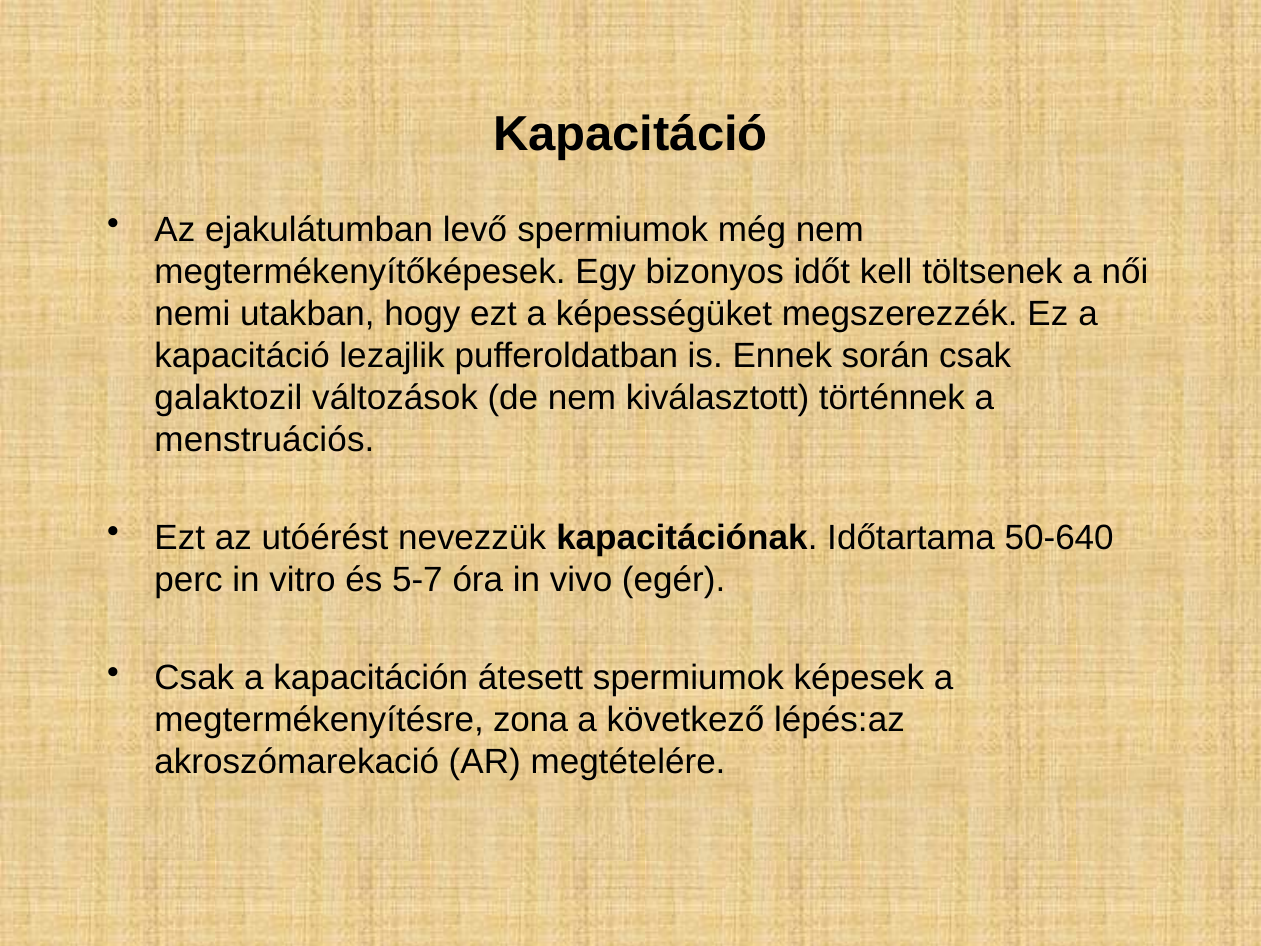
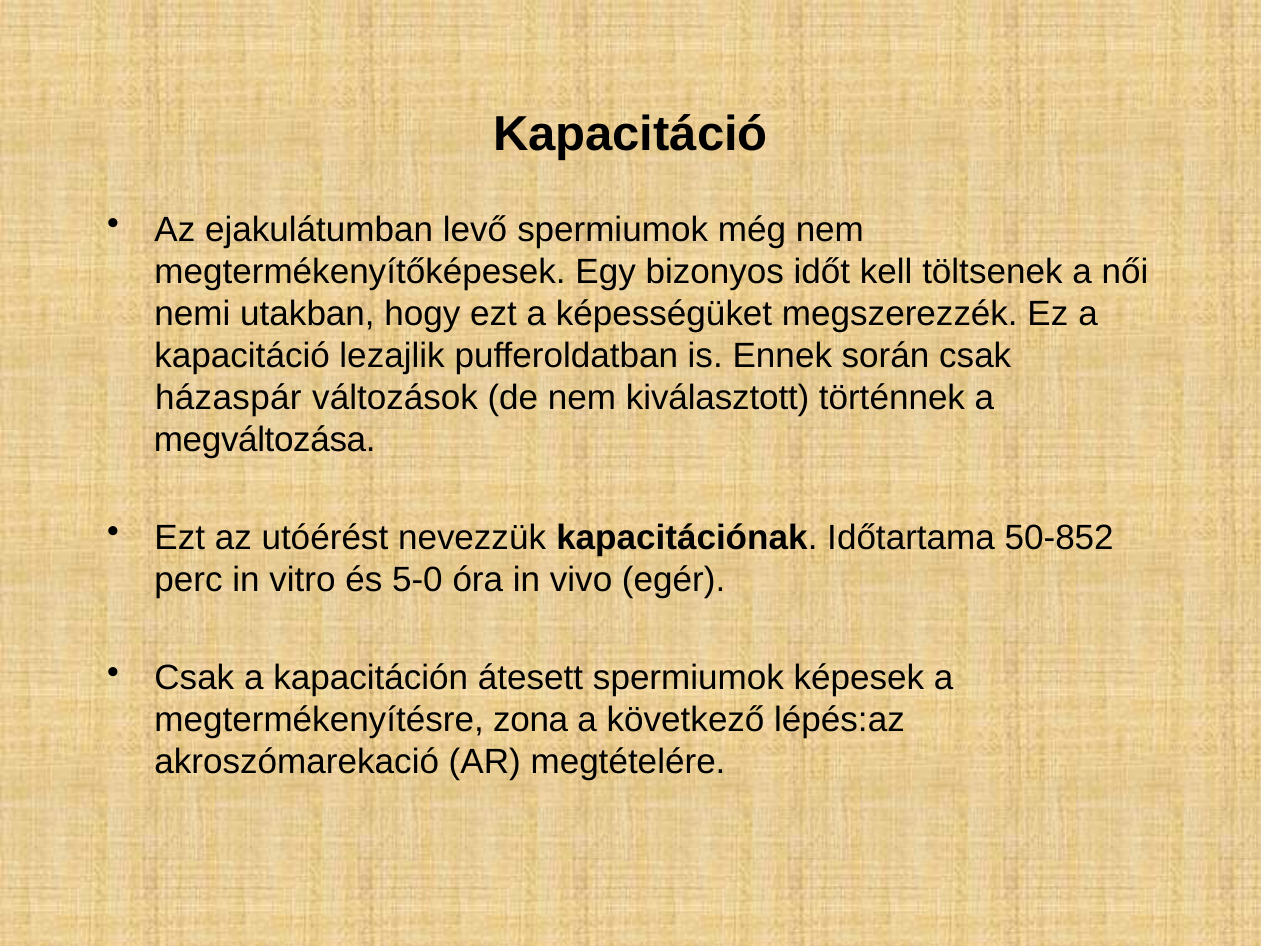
galaktozil: galaktozil -> házaspár (228, 398)
menstruációs: menstruációs -> megváltozása (265, 440)
50-640: 50-640 -> 50-852 (1059, 538)
5-7: 5-7 -> 5-0 (417, 580)
